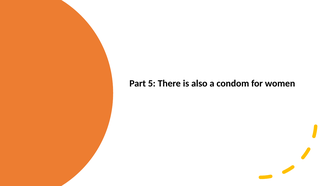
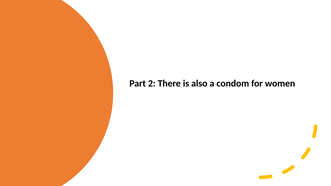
5: 5 -> 2 (152, 84)
